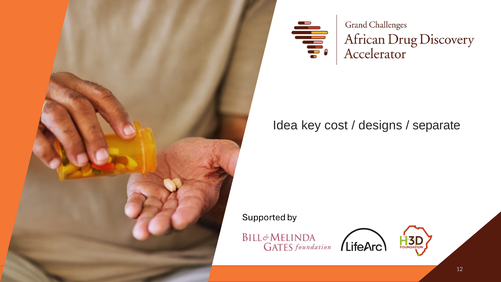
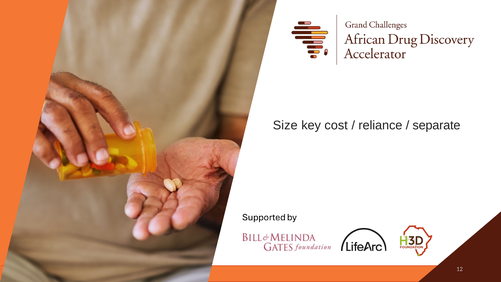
Idea: Idea -> Size (285, 125)
designs: designs -> reliance (380, 125)
